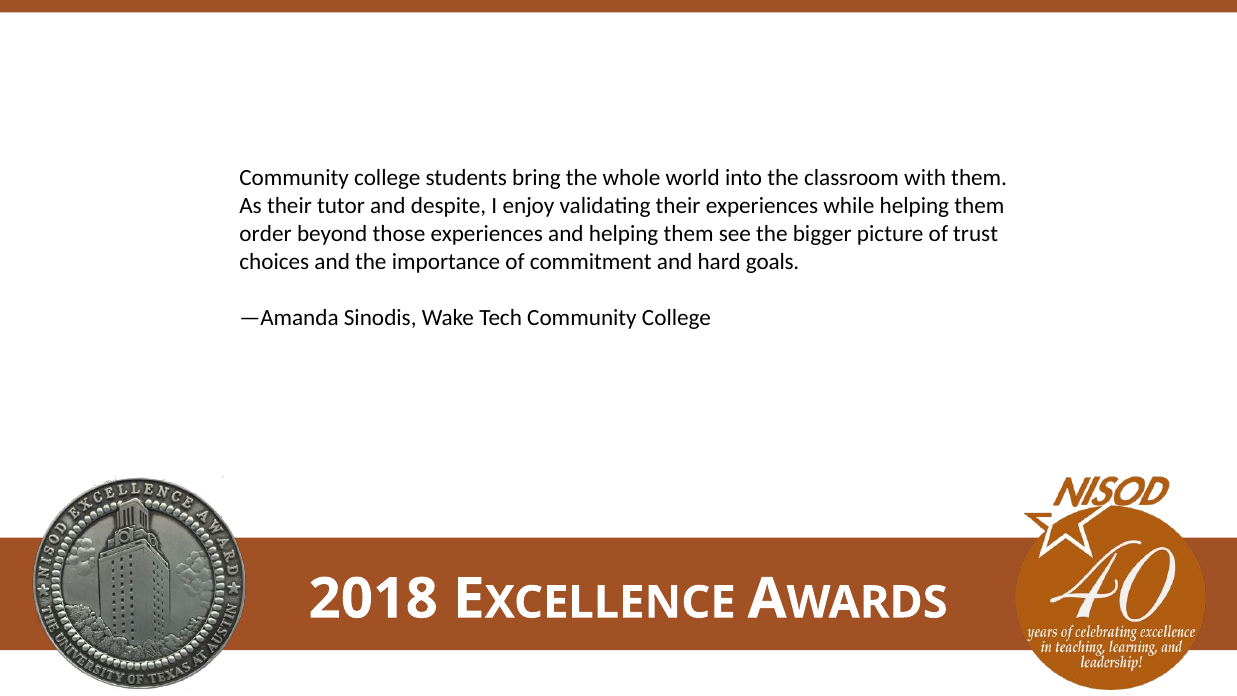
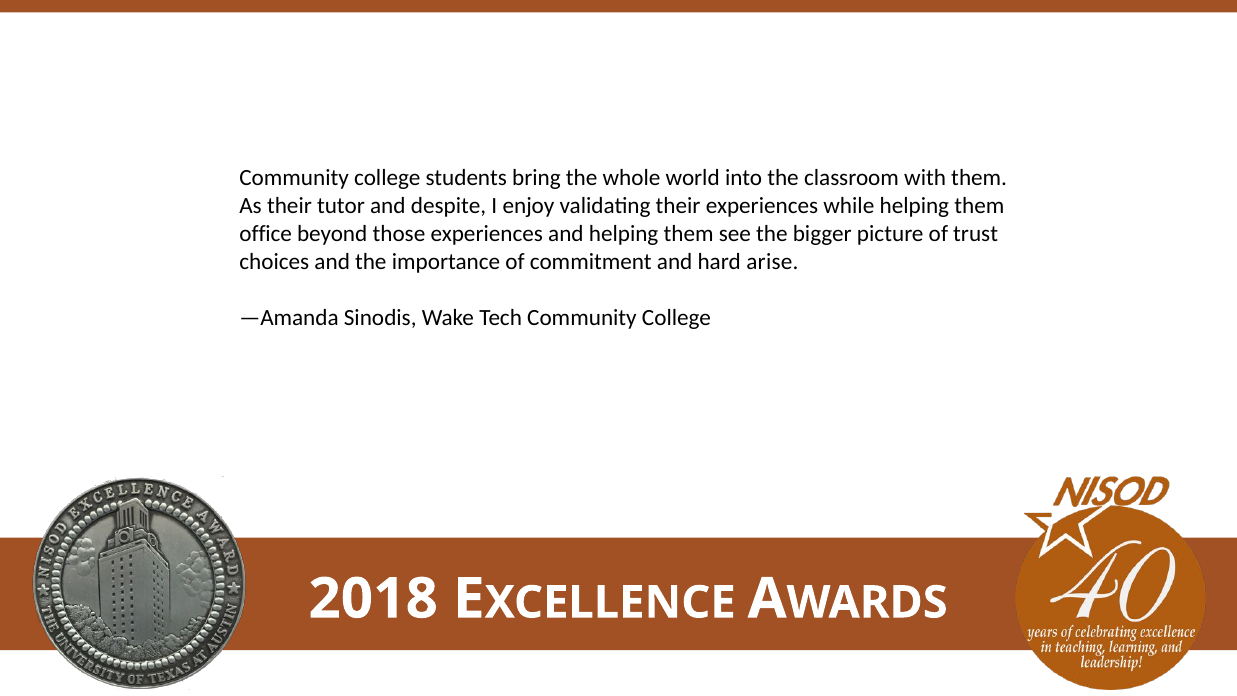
order: order -> office (266, 234)
goals: goals -> arise (772, 262)
